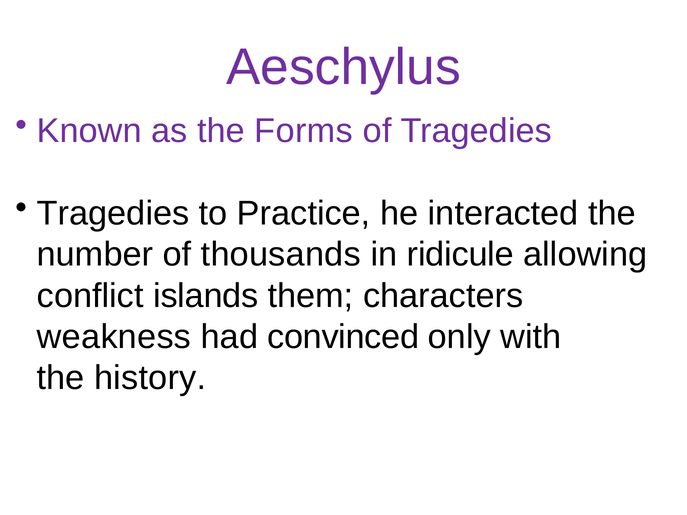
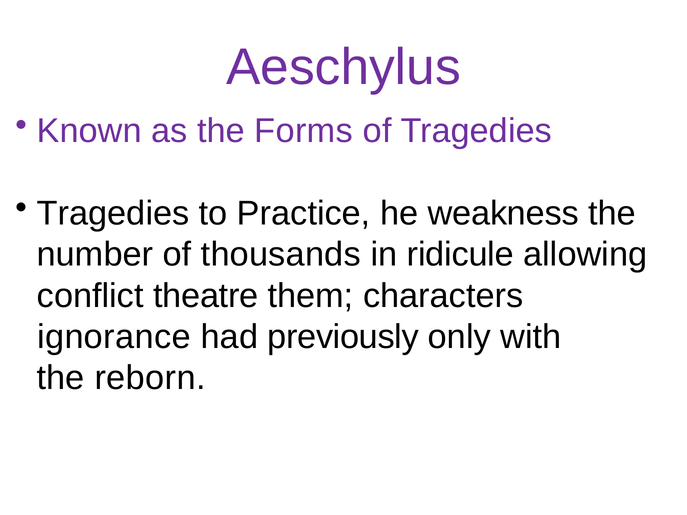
interacted: interacted -> weakness (503, 213)
islands: islands -> theatre (206, 296)
weakness: weakness -> ignorance (114, 337)
convinced: convinced -> previously (343, 337)
history: history -> reborn (150, 378)
